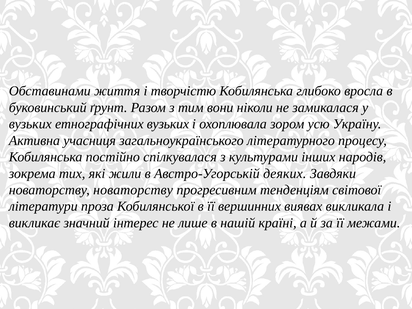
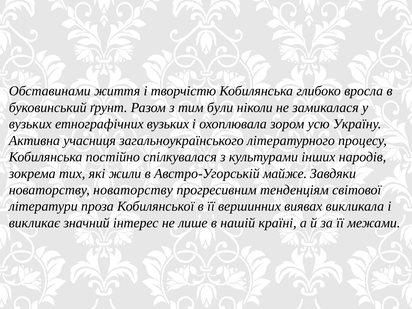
вони: вони -> були (220, 108)
деяких: деяких -> майже (285, 173)
